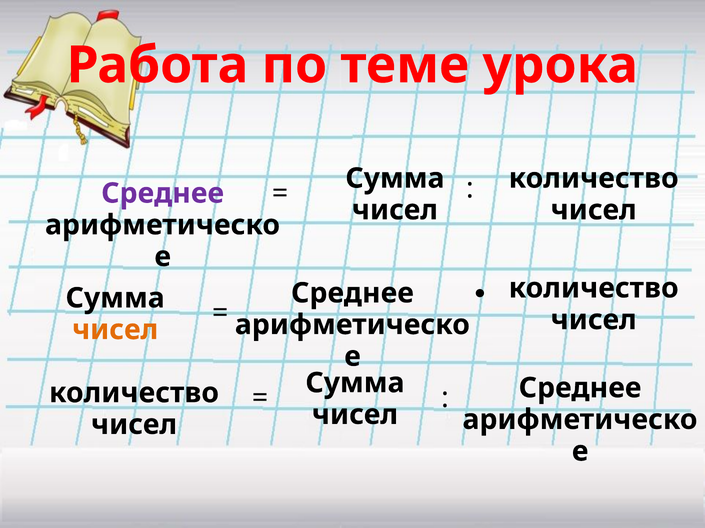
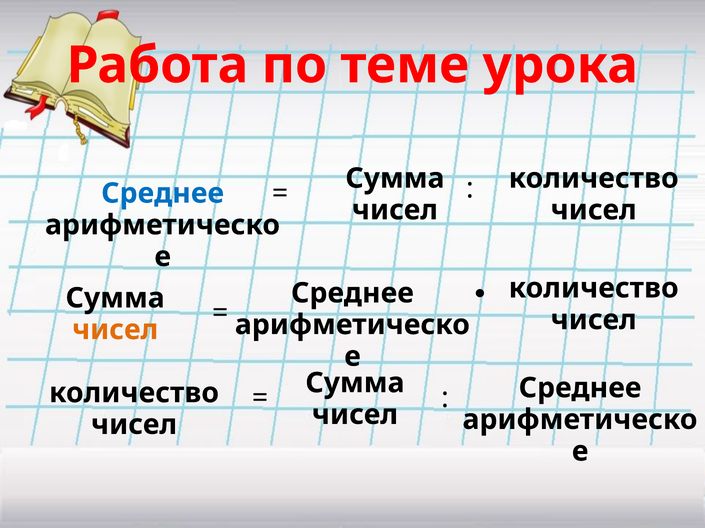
Среднее colour: purple -> blue (163, 194)
